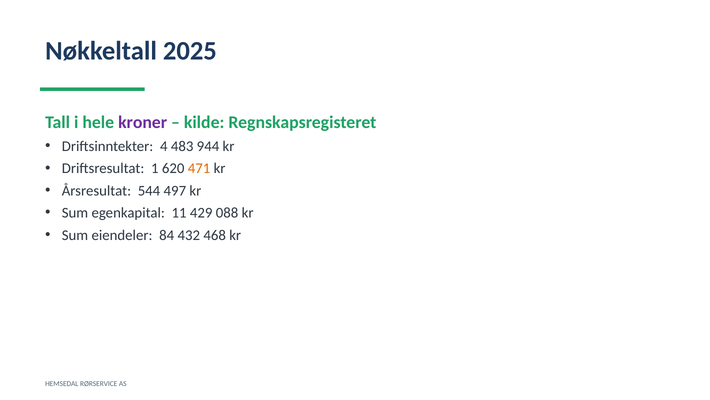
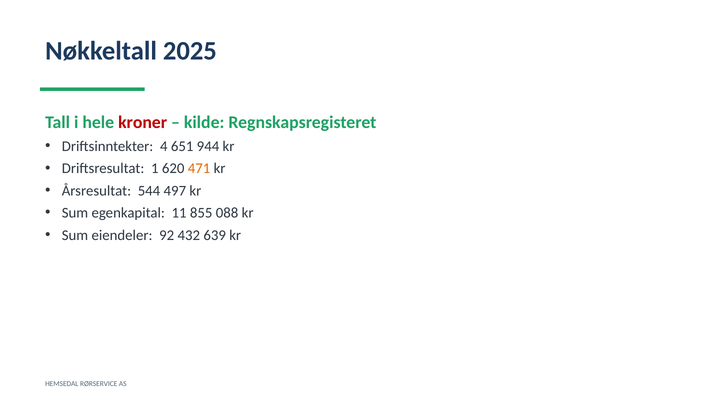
kroner colour: purple -> red (143, 122)
483: 483 -> 651 (182, 146)
429: 429 -> 855 (201, 213)
84: 84 -> 92 (167, 235)
468: 468 -> 639 (215, 235)
